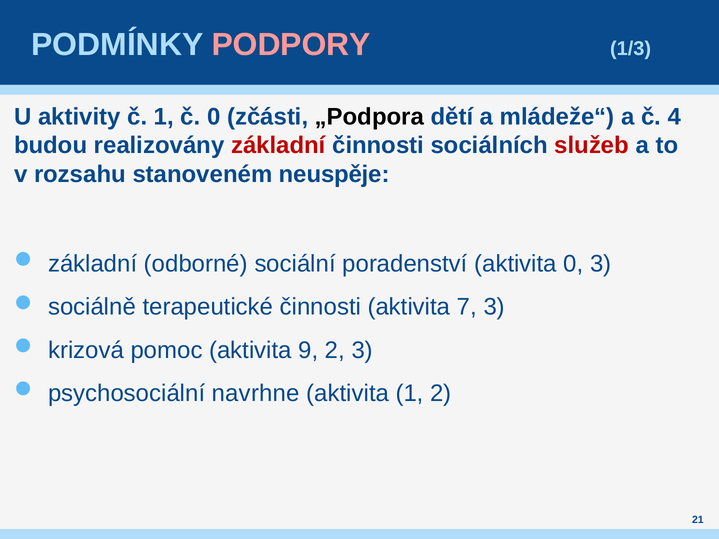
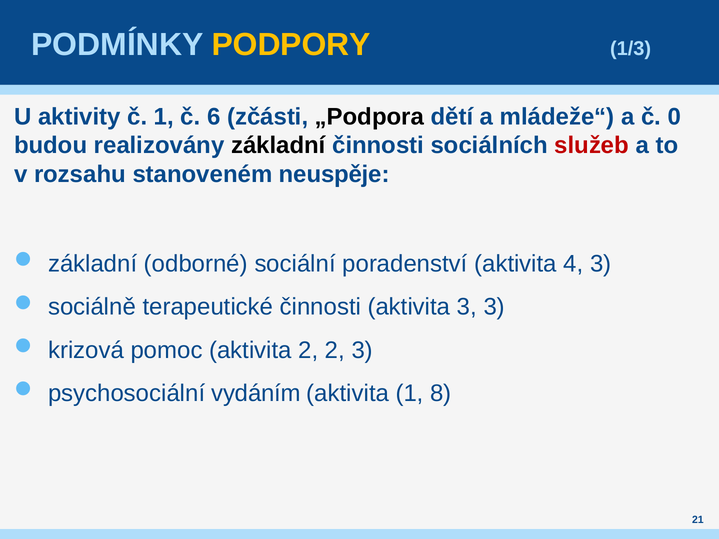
PODPORY colour: pink -> yellow (291, 45)
č 0: 0 -> 6 (214, 117)
4: 4 -> 0 (674, 117)
základní colour: red -> black (278, 145)
aktivita 0: 0 -> 4 (573, 264)
aktivita 7: 7 -> 3 (467, 307)
aktivita 9: 9 -> 2 (308, 350)
navrhne: navrhne -> vydáním (256, 394)
1 2: 2 -> 8 (441, 394)
